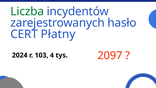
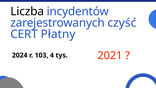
Liczba colour: green -> black (27, 11)
hasło: hasło -> czyść (122, 23)
2097: 2097 -> 2021 (110, 55)
